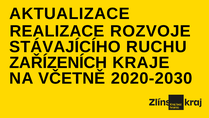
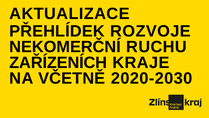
REALIZACE: REALIZACE -> PŘEHLÍDEK (57, 31)
STÁVAJÍCÍHO: STÁVAJÍCÍHO -> NEKOMERČNÍ (65, 47)
